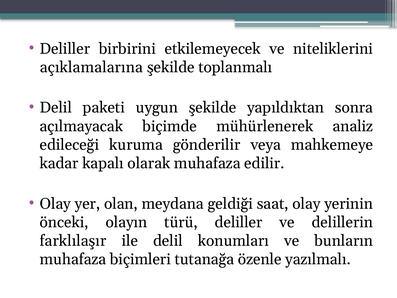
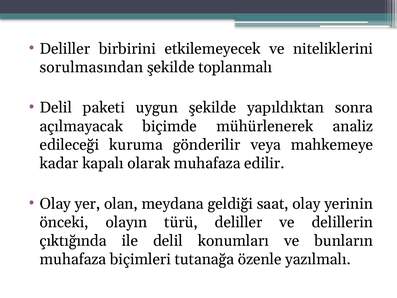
açıklamalarına: açıklamalarına -> sorulmasından (91, 67)
farklılaşır: farklılaşır -> çıktığında (73, 241)
